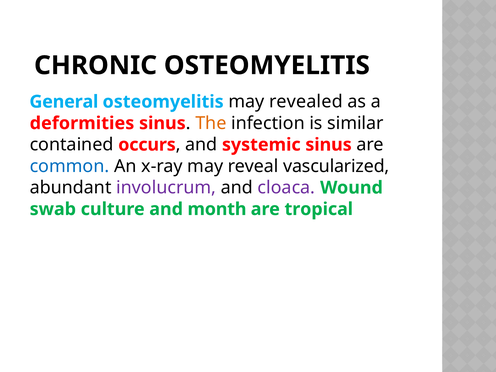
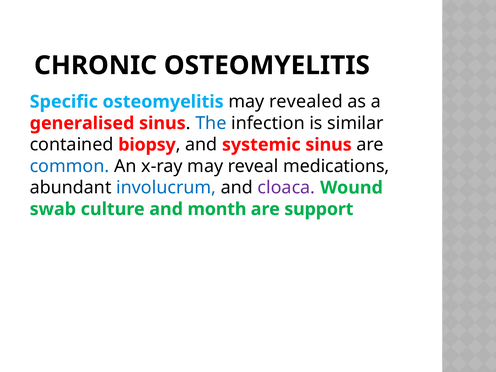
General: General -> Specific (64, 102)
deformities: deformities -> generalised (82, 123)
The colour: orange -> blue (211, 123)
occurs: occurs -> biopsy (147, 145)
vascularized: vascularized -> medications (336, 166)
involucrum colour: purple -> blue (166, 188)
tropical: tropical -> support (319, 209)
